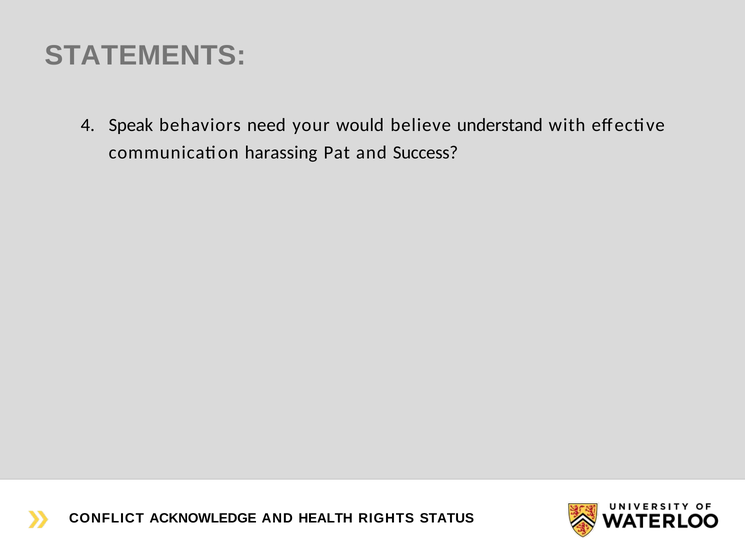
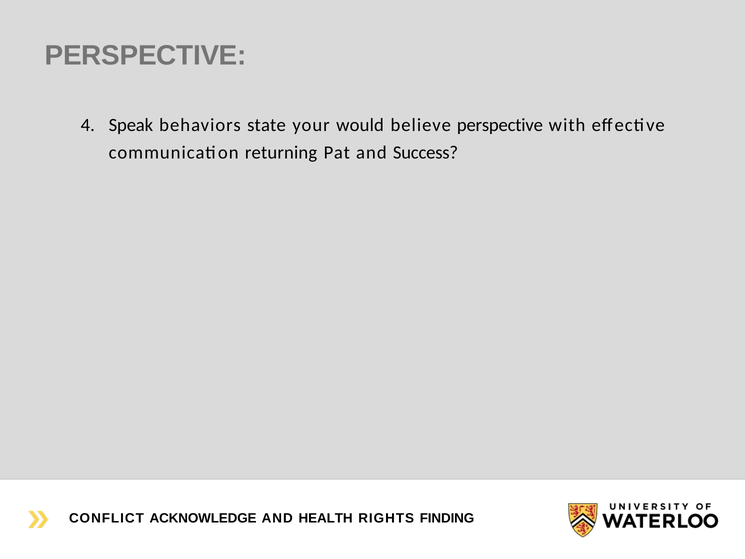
STATEMENTS: STATEMENTS -> PERSPECTIVE (146, 55)
need: need -> state (266, 125)
believe understand: understand -> perspective (500, 125)
harassing: harassing -> returning (281, 153)
STATUS: STATUS -> FINDING (447, 518)
